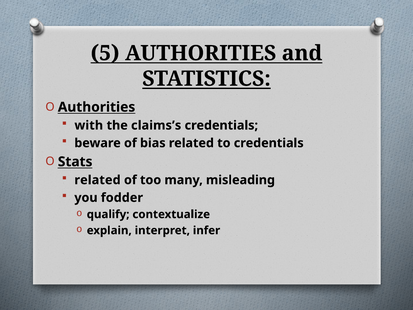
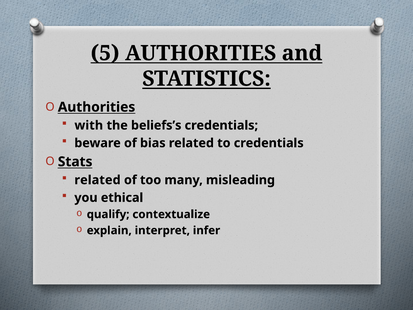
claims’s: claims’s -> beliefs’s (156, 125)
fodder: fodder -> ethical (122, 198)
